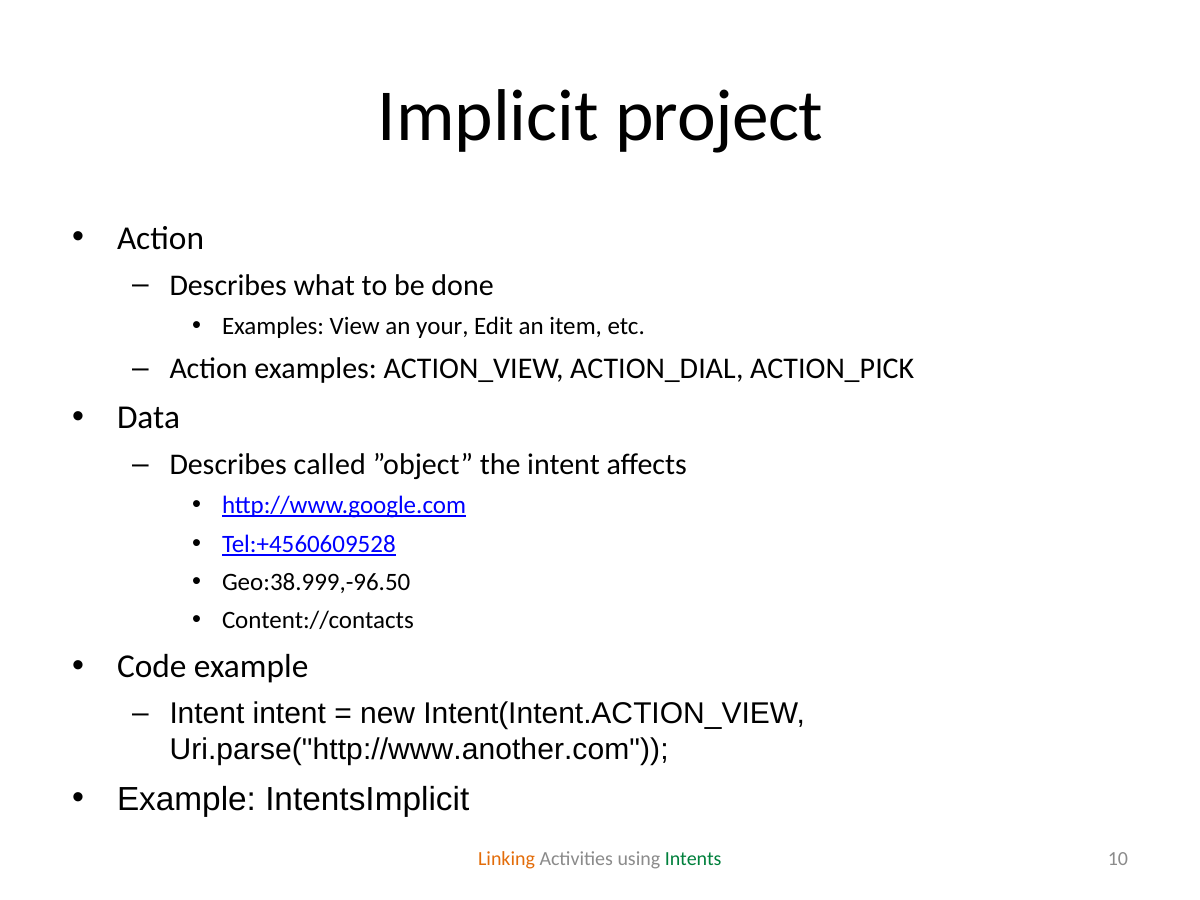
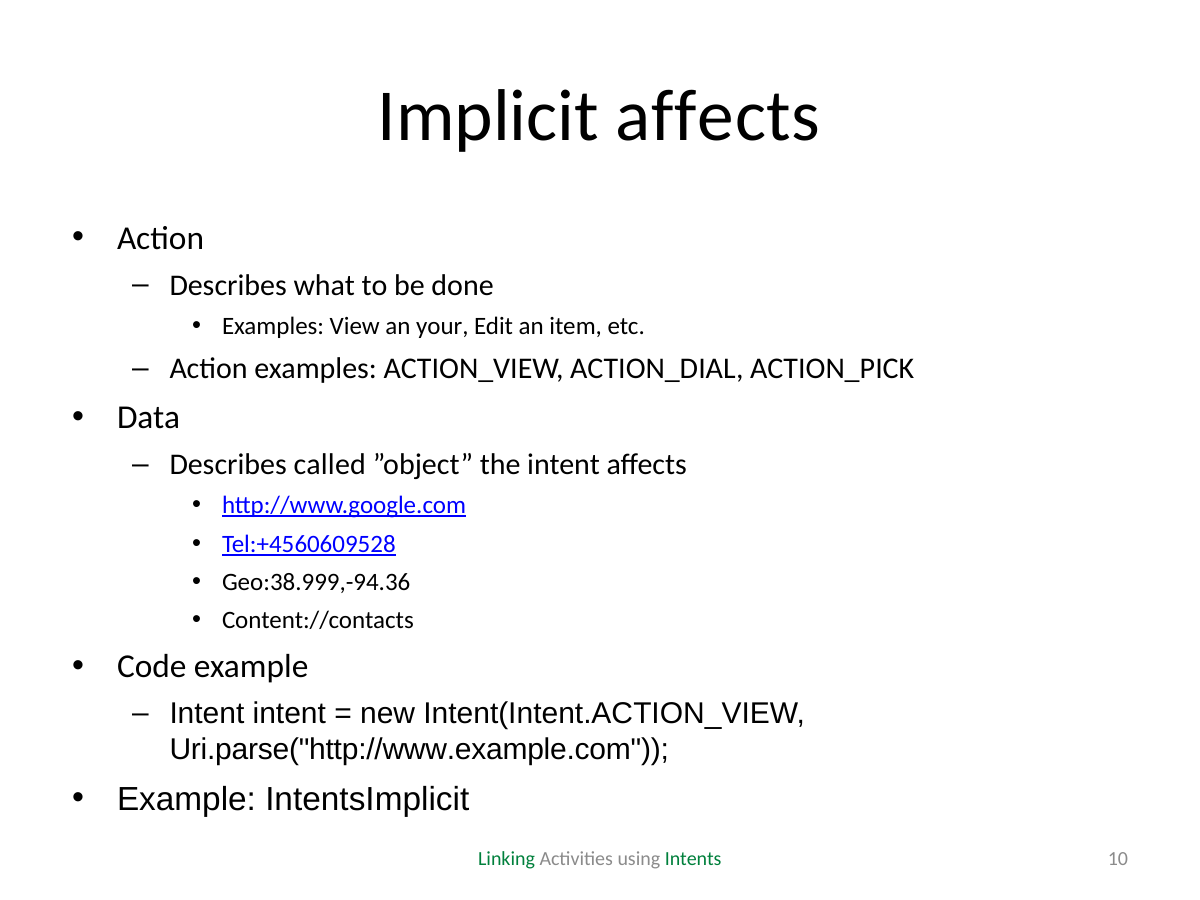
Implicit project: project -> affects (718, 116)
Geo:38.999,-96.50: Geo:38.999,-96.50 -> Geo:38.999,-94.36 (316, 583)
Uri.parse("http://www.another.com: Uri.parse("http://www.another.com -> Uri.parse("http://www.example.com (419, 750)
Linking colour: orange -> green (507, 859)
